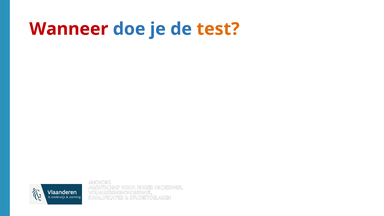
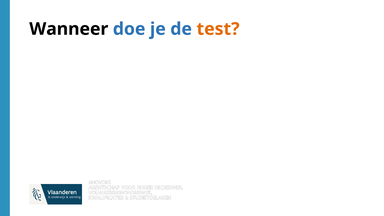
Wanneer colour: red -> black (69, 29)
